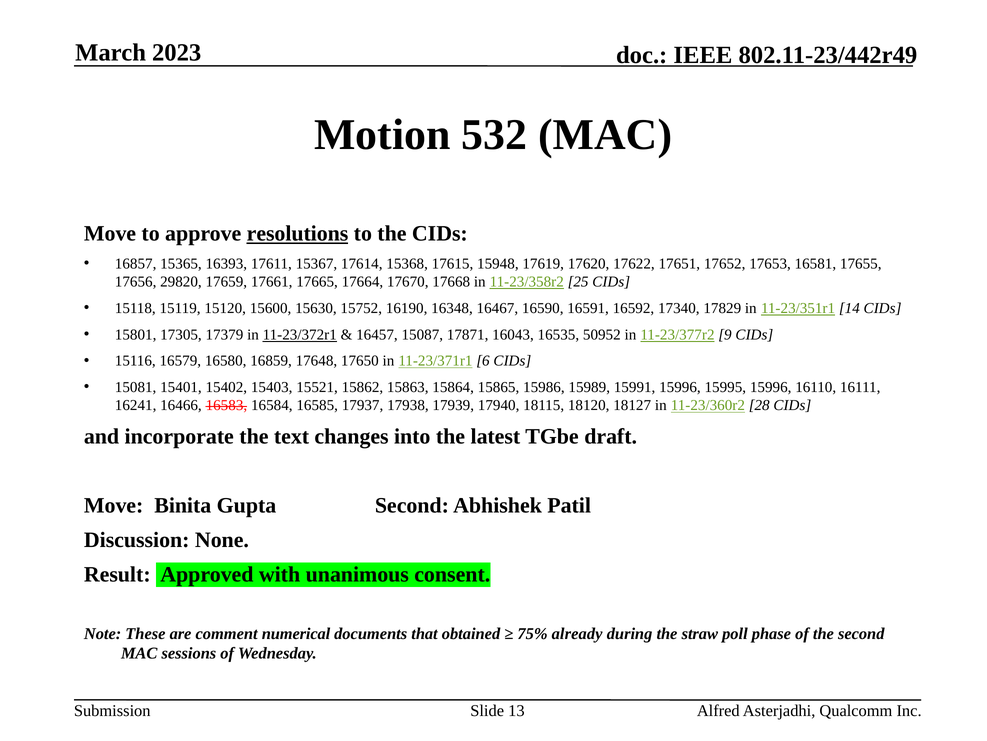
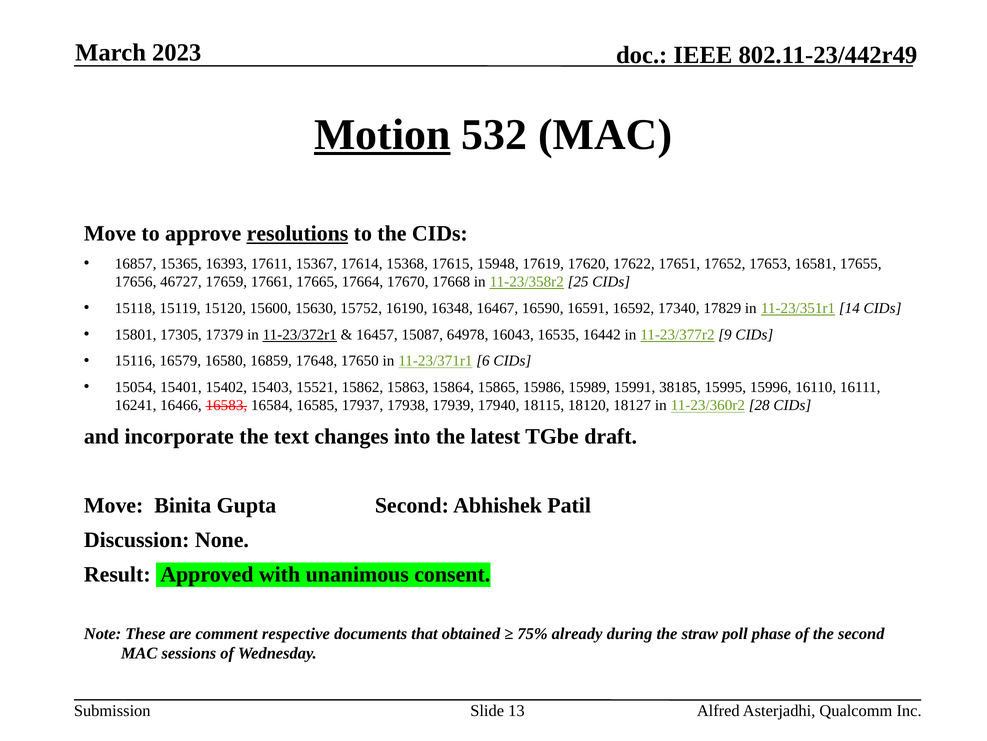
Motion underline: none -> present (382, 135)
29820: 29820 -> 46727 (181, 282)
17871: 17871 -> 64978 (468, 334)
50952: 50952 -> 16442 (602, 334)
15081: 15081 -> 15054 (136, 387)
15991 15996: 15996 -> 38185 (680, 387)
numerical: numerical -> respective (296, 633)
